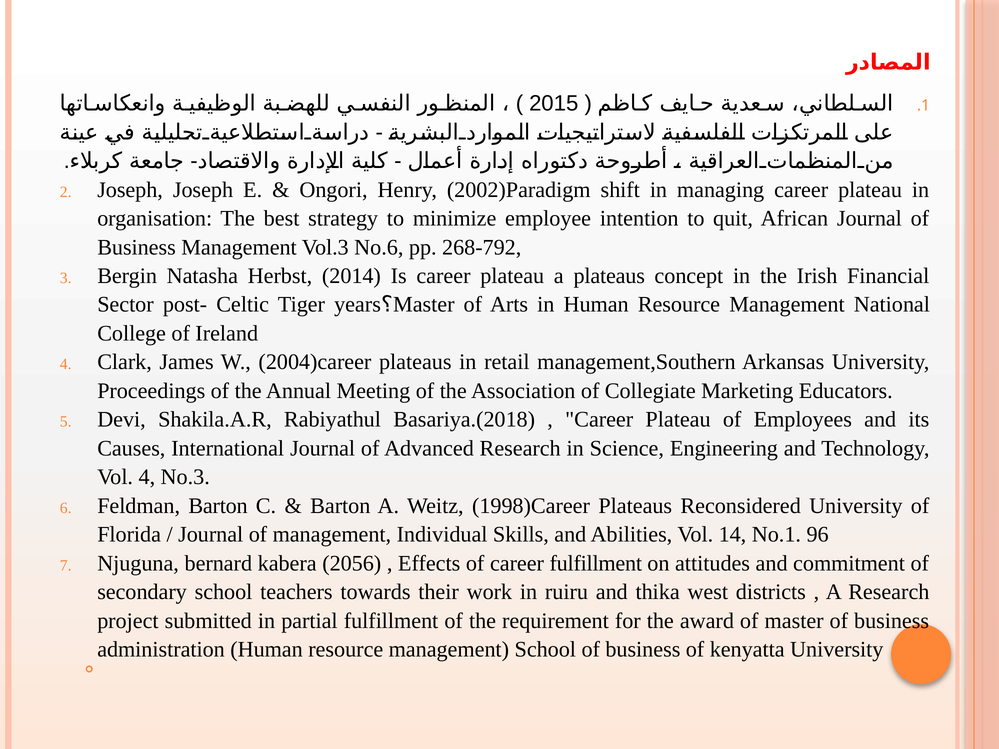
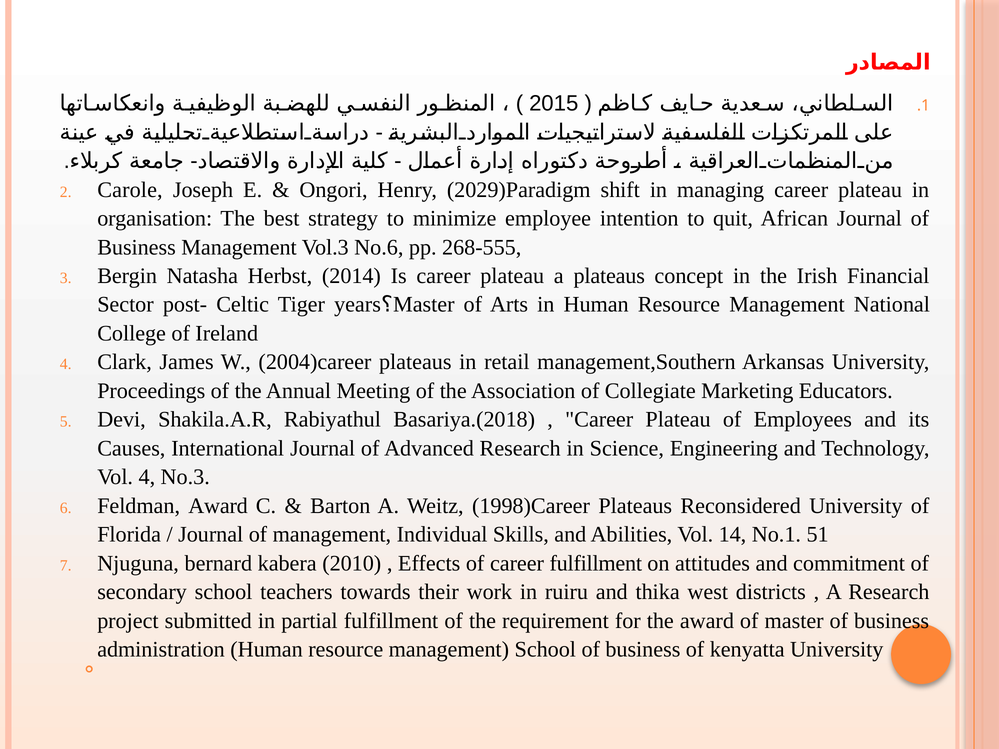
Joseph: Joseph -> Carole (130, 190)
2002)Paradigm: 2002)Paradigm -> 2029)Paradigm (519, 190)
268-792: 268-792 -> 268-555 (482, 247)
Feldman Barton: Barton -> Award (218, 506)
96: 96 -> 51 (818, 535)
2056: 2056 -> 2010 (352, 564)
